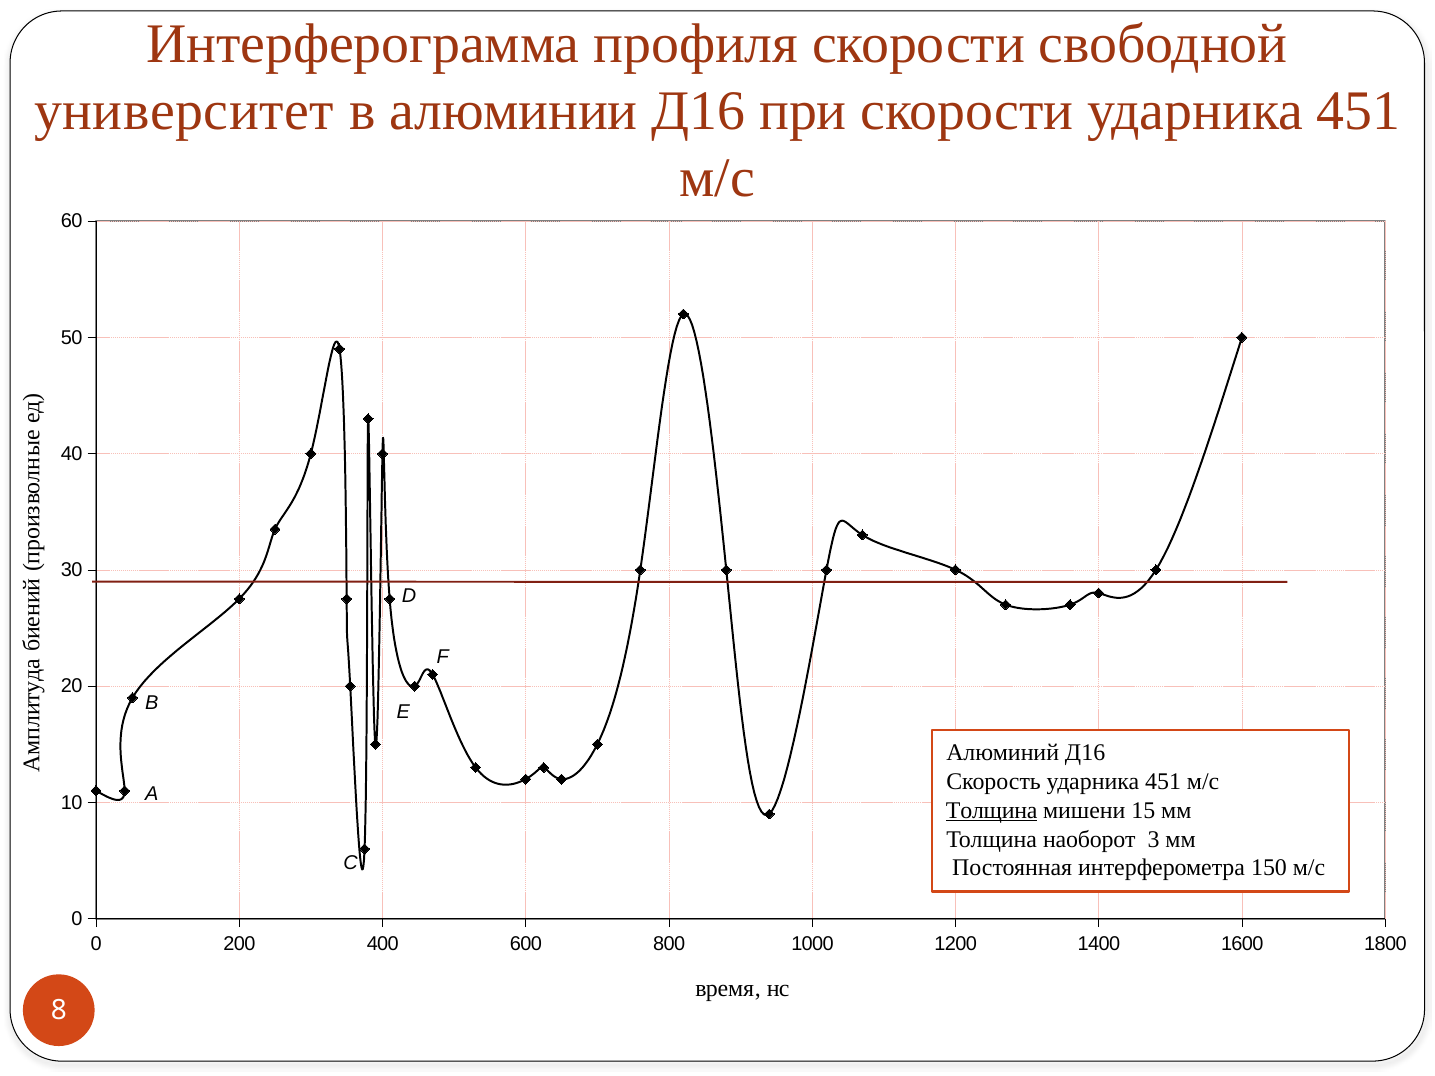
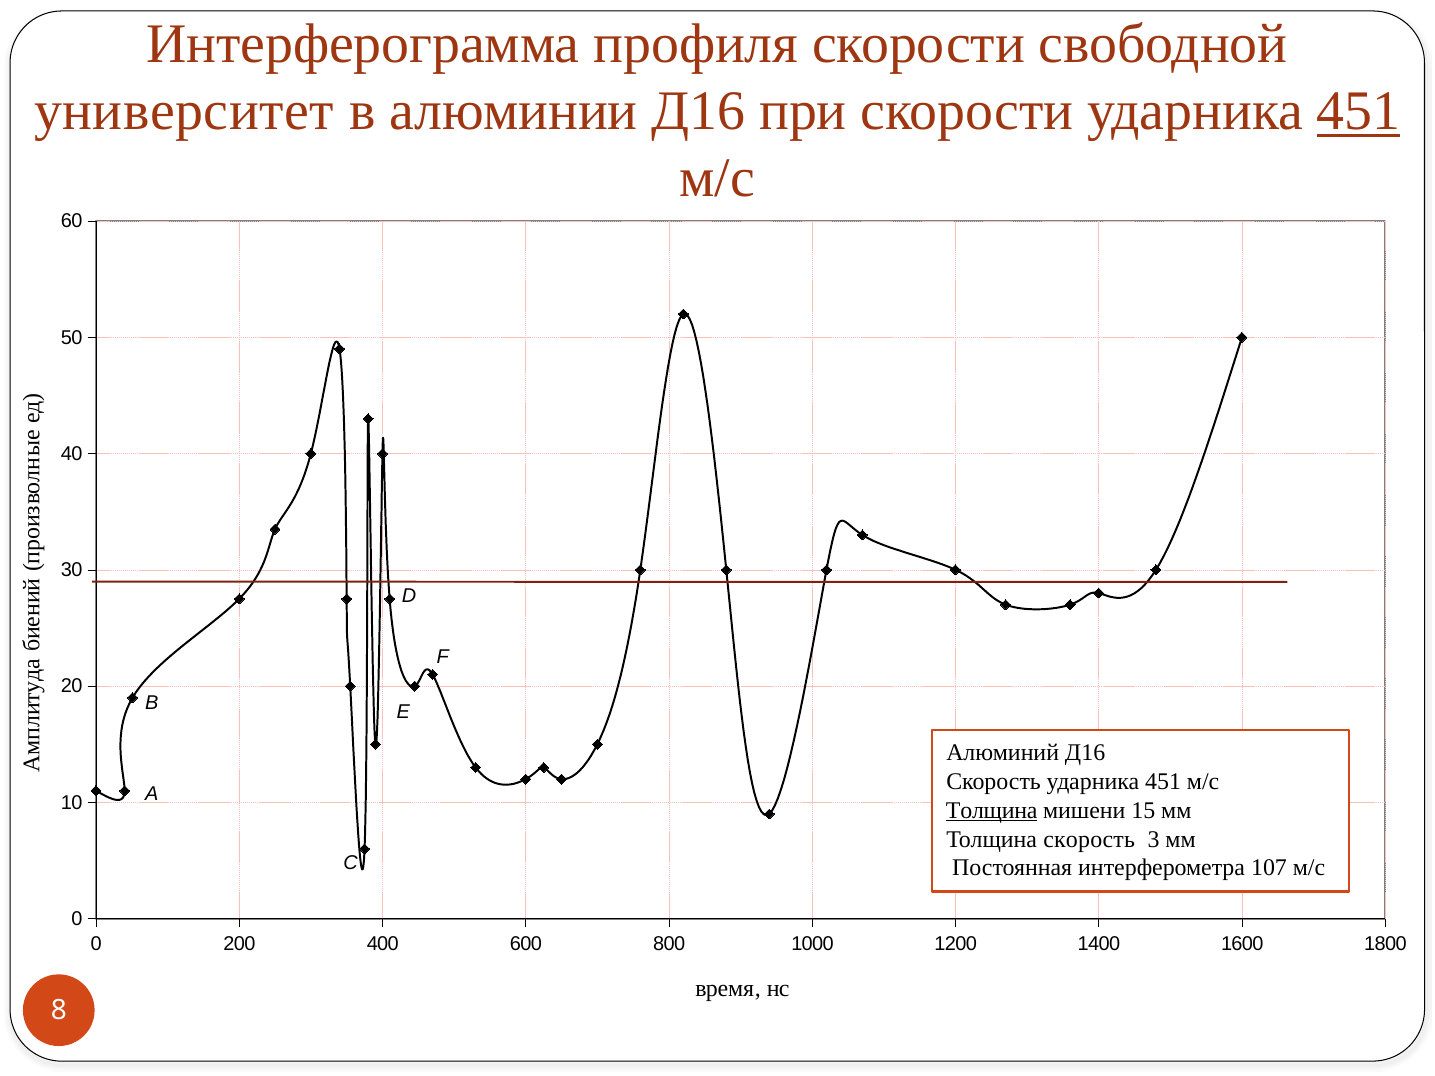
451 underline: none -> present (1359, 111)
Толщина наоборот: наоборот -> скорость (1089, 839)
150: 150 -> 107 (1269, 868)
